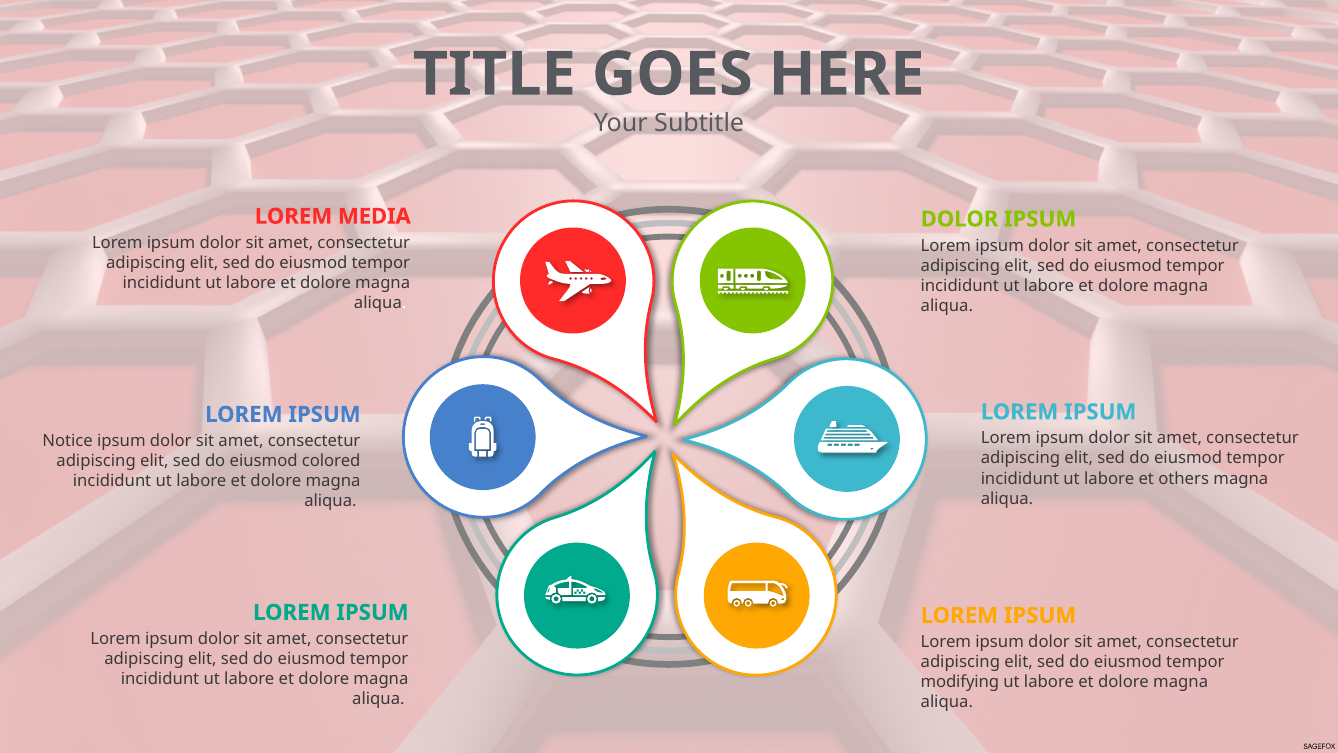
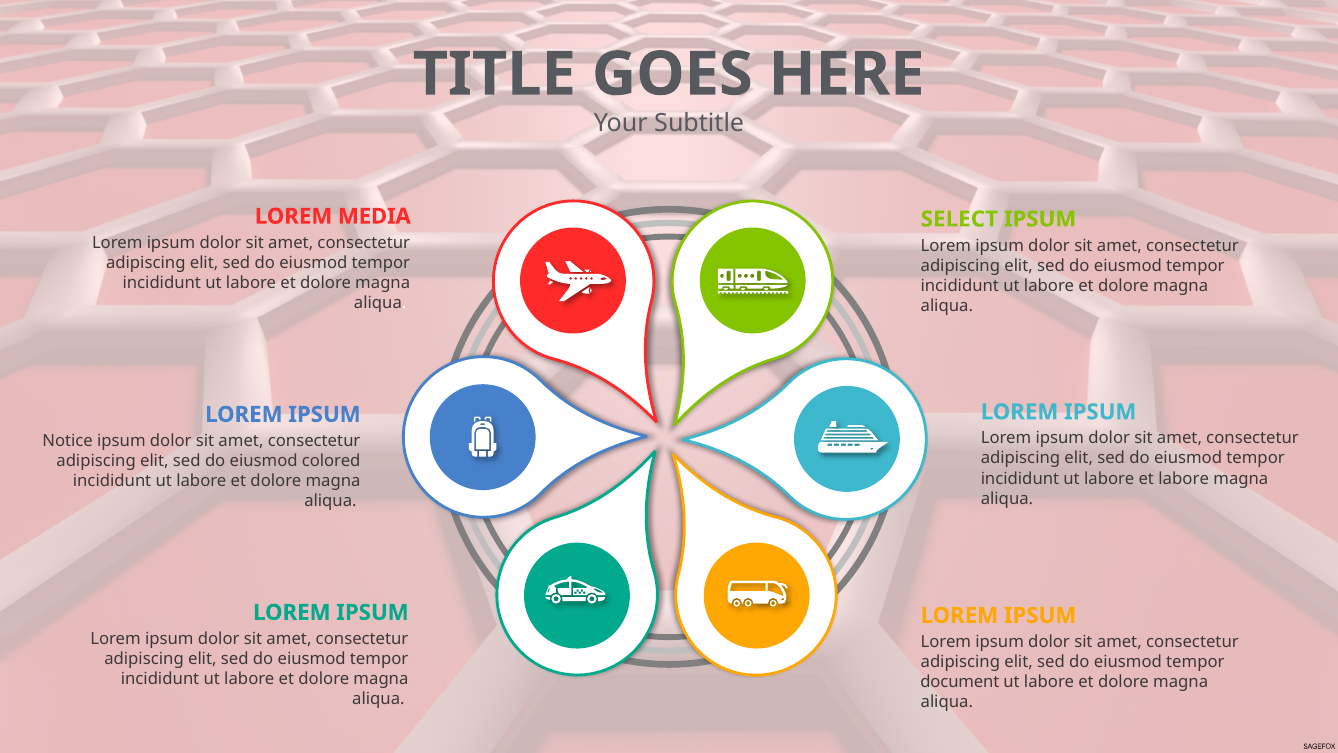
DOLOR: DOLOR -> SELECT (959, 219)
et others: others -> labore (1184, 478)
modifying: modifying -> document (960, 682)
